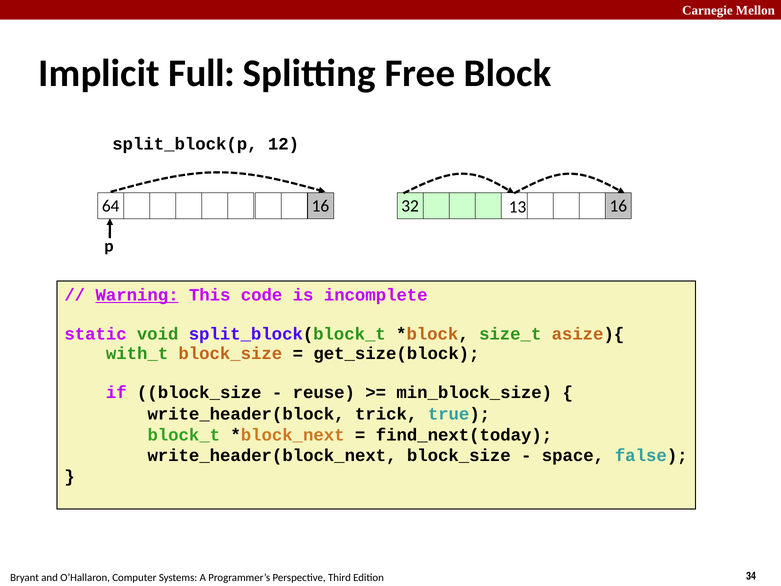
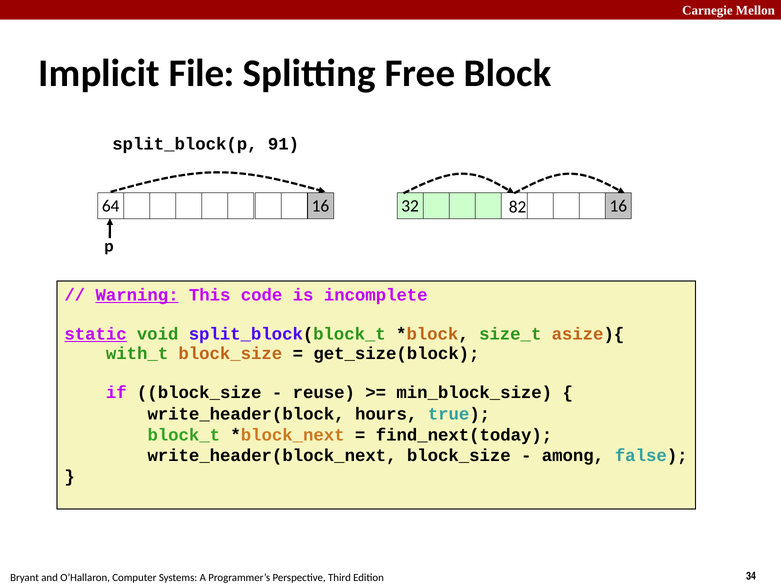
Full: Full -> File (202, 73)
12: 12 -> 91 (284, 144)
13: 13 -> 82 (518, 207)
static underline: none -> present (96, 334)
trick: trick -> hours (386, 414)
space: space -> among (573, 455)
